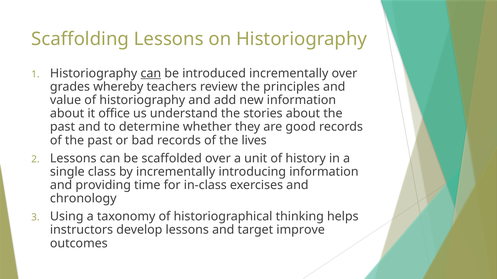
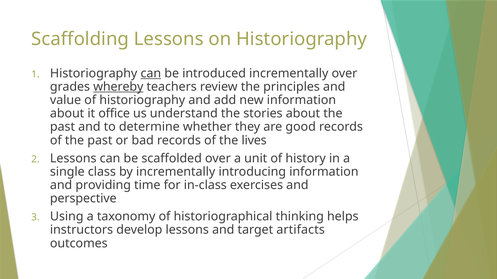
whereby underline: none -> present (118, 87)
chronology: chronology -> perspective (83, 199)
improve: improve -> artifacts (301, 230)
